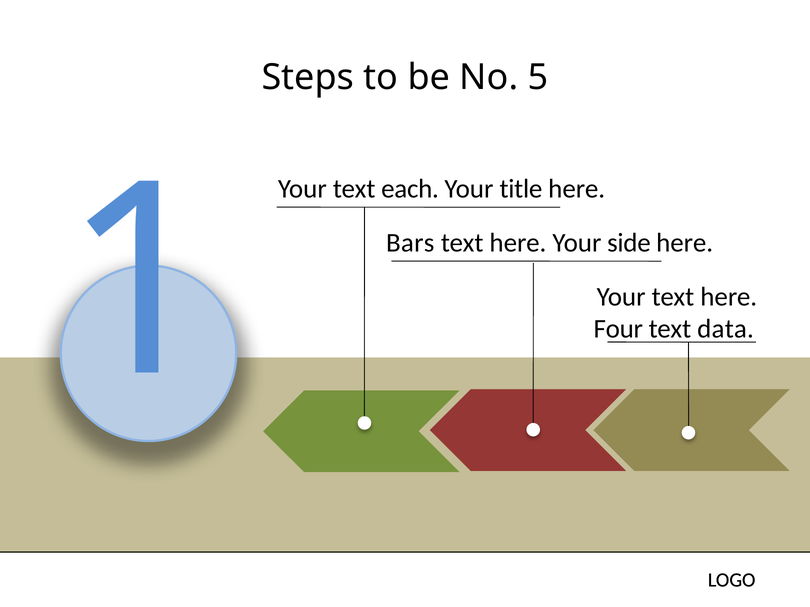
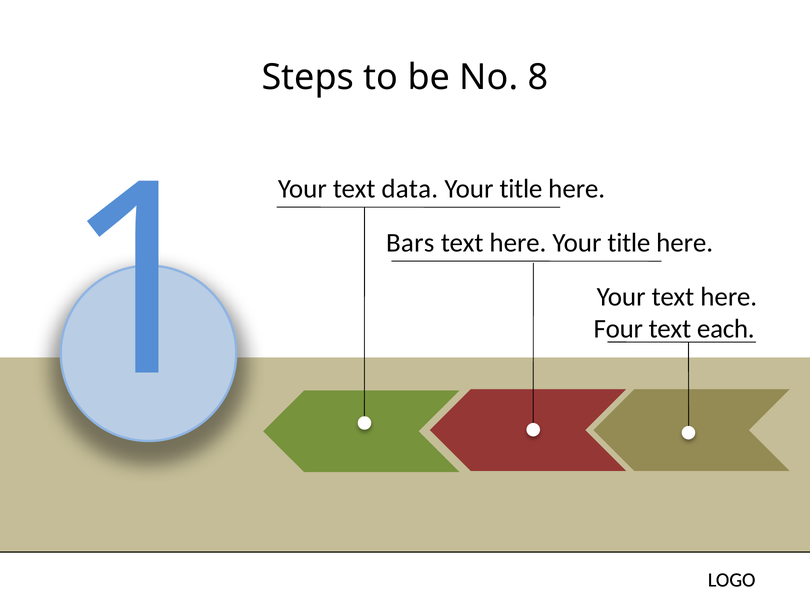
5: 5 -> 8 (538, 77)
each: each -> data (410, 189)
here Your side: side -> title (629, 243)
data: data -> each (726, 329)
